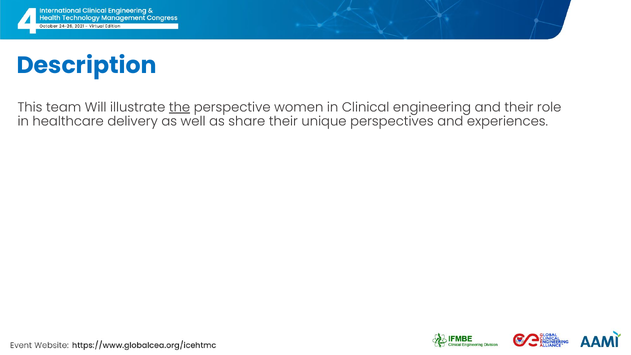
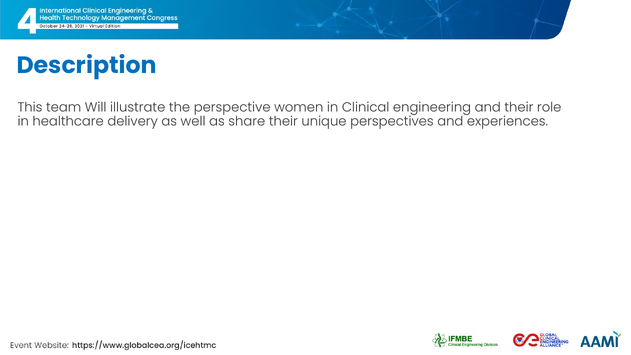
the underline: present -> none (180, 107)
